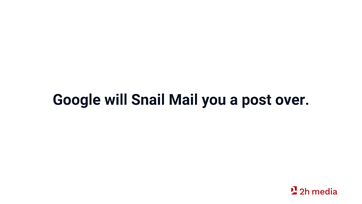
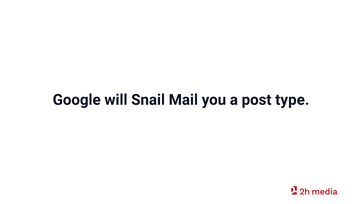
over: over -> type (292, 100)
